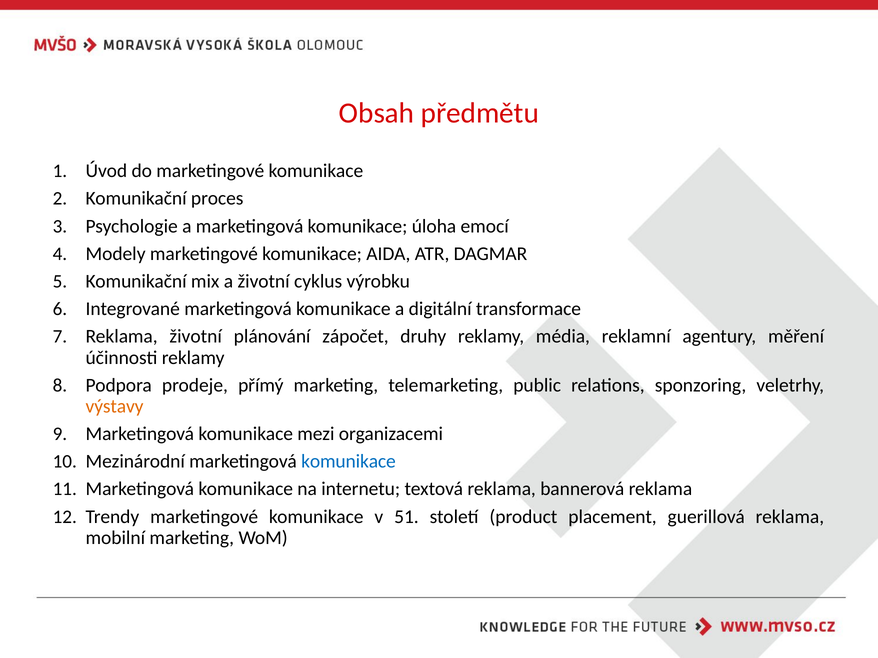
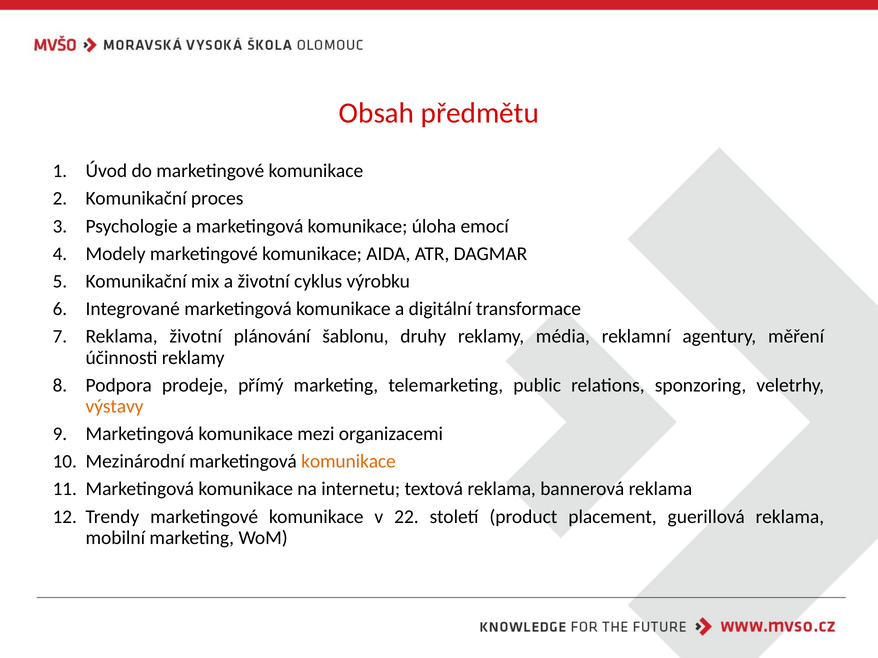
zápočet: zápočet -> šablonu (356, 337)
komunikace colour: blue -> orange (348, 462)
51: 51 -> 22 (406, 517)
